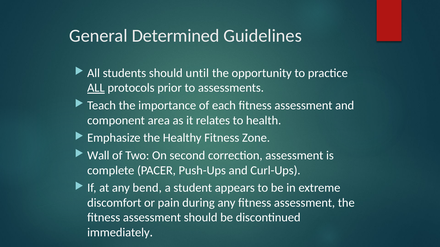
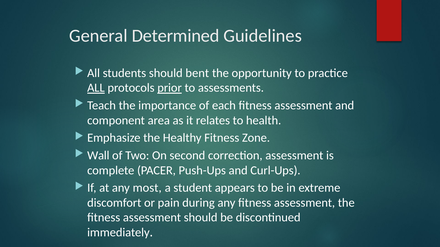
until: until -> bent (197, 73)
prior underline: none -> present (170, 88)
bend: bend -> most (147, 188)
